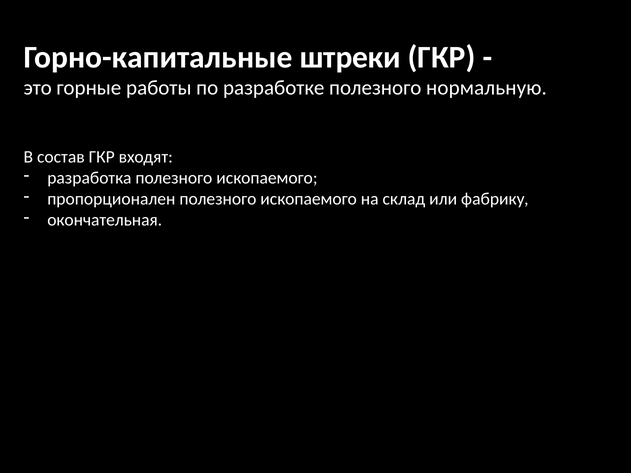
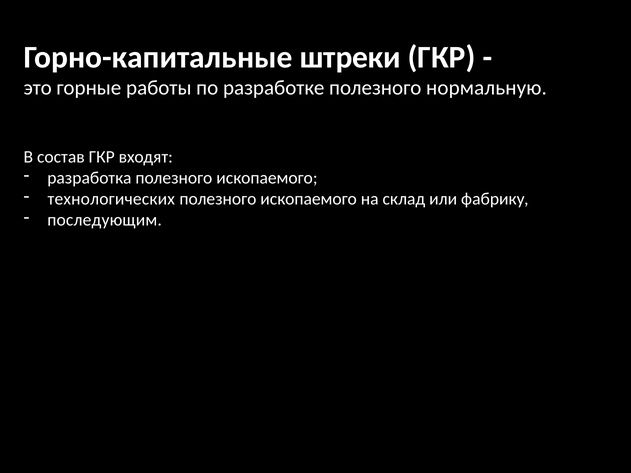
пропорционален: пропорционален -> технологических (111, 199)
окончательная: окончательная -> последующим (105, 220)
